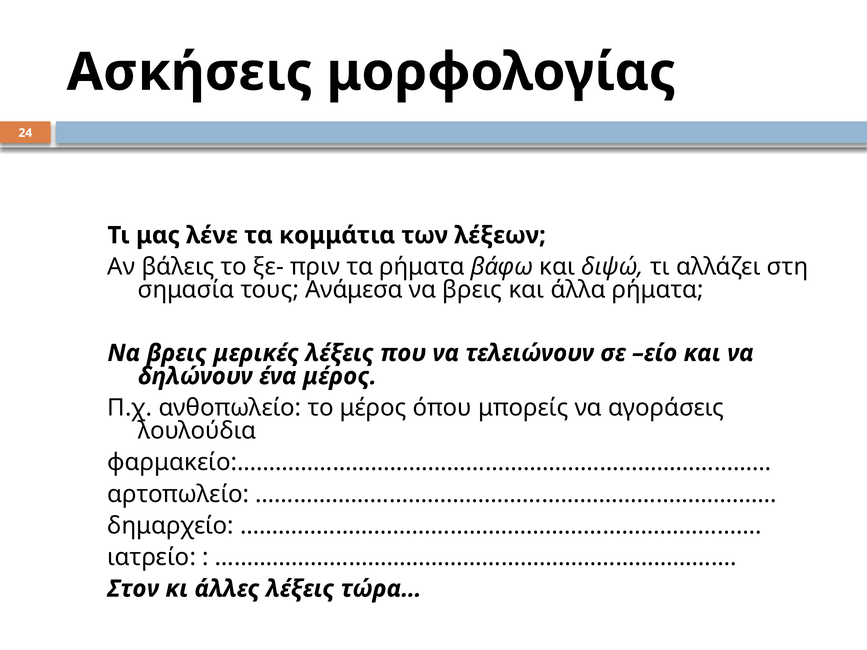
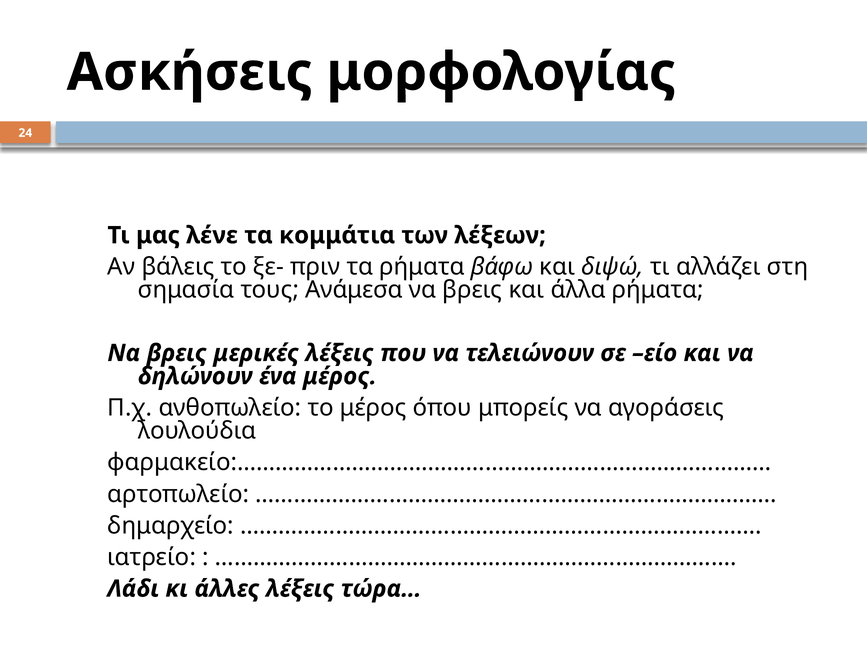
Στον: Στον -> Λάδι (133, 589)
